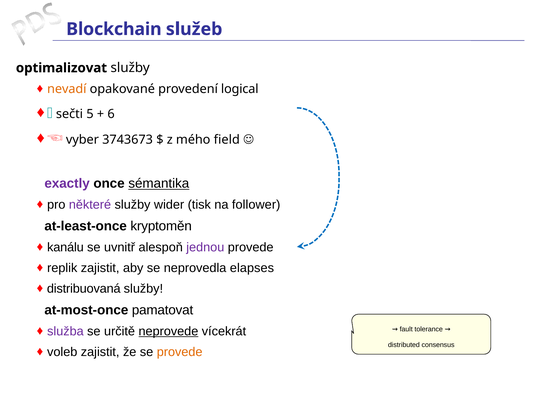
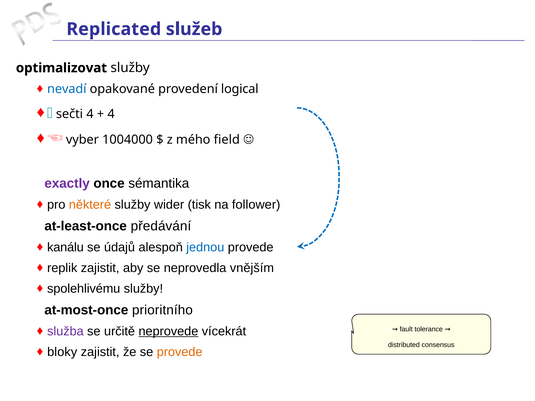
Blockchain: Blockchain -> Replicated (114, 29)
nevadí colour: orange -> blue (67, 89)
sečti 5: 5 -> 4 (90, 114)
6: 6 -> 4 (111, 114)
3743673: 3743673 -> 1004000 (128, 140)
sémantika underline: present -> none (159, 184)
některé colour: purple -> orange (90, 205)
kryptoměn: kryptoměn -> předávání (161, 226)
uvnitř: uvnitř -> údajů (120, 247)
jednou colour: purple -> blue (205, 247)
elapses: elapses -> vnějším (252, 268)
distribuovaná: distribuovaná -> spolehlivému (84, 289)
pamatovat: pamatovat -> prioritního (162, 310)
voleb: voleb -> bloky (62, 352)
